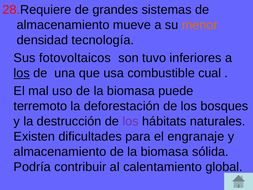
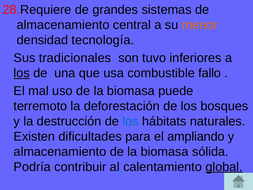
mueve: mueve -> central (132, 25)
fotovoltaicos: fotovoltaicos -> tradicionales (75, 58)
cual: cual -> fallo (210, 73)
los colour: purple -> blue (131, 121)
engranaje: engranaje -> ampliando (196, 136)
global underline: none -> present (224, 167)
